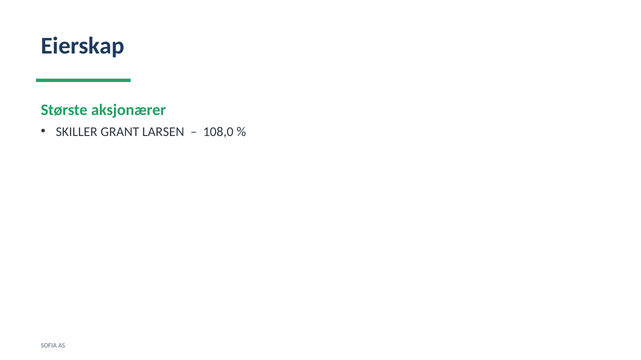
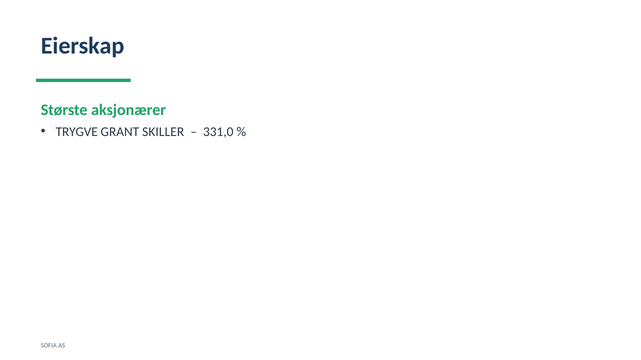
SKILLER: SKILLER -> TRYGVE (77, 132)
LARSEN: LARSEN -> SKILLER (163, 132)
108,0: 108,0 -> 331,0 (218, 132)
